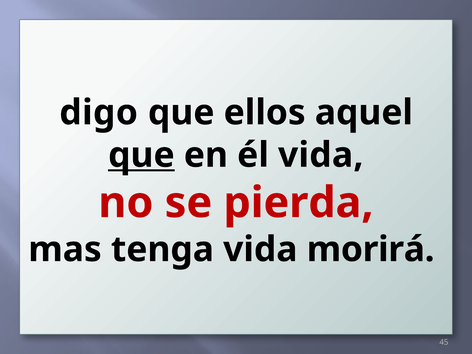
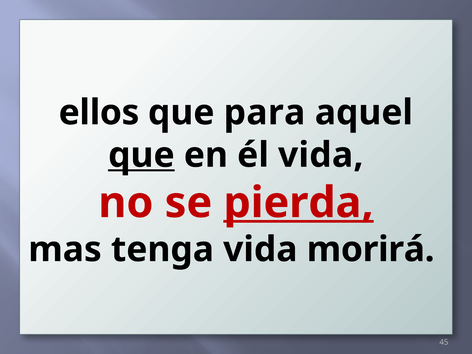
digo: digo -> ellos (99, 113)
ellos: ellos -> para (264, 113)
pierda underline: none -> present (299, 203)
